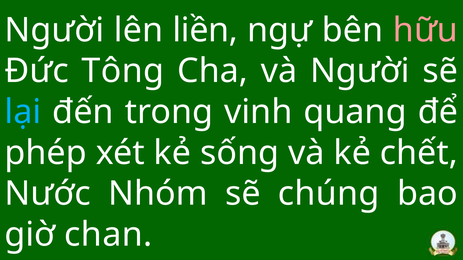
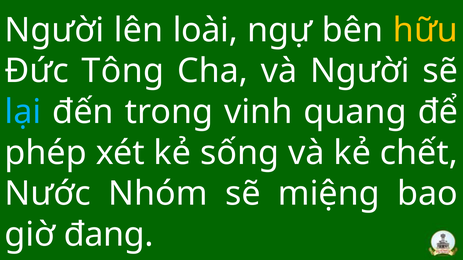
liền: liền -> loài (205, 30)
hữu colour: pink -> yellow (426, 30)
chúng: chúng -> miệng (329, 194)
chan: chan -> đang (109, 235)
